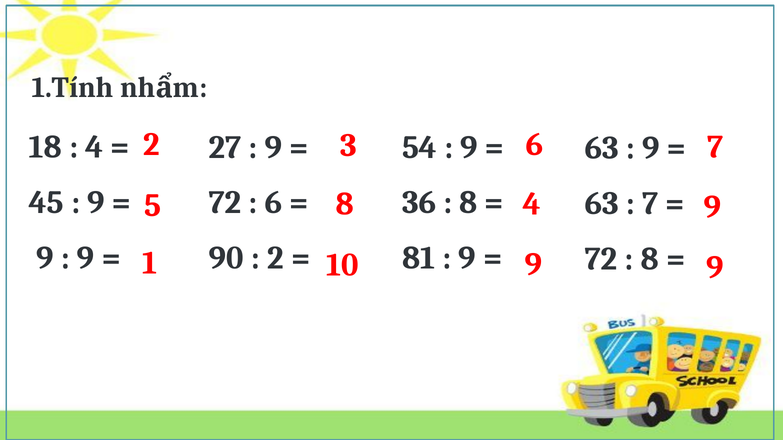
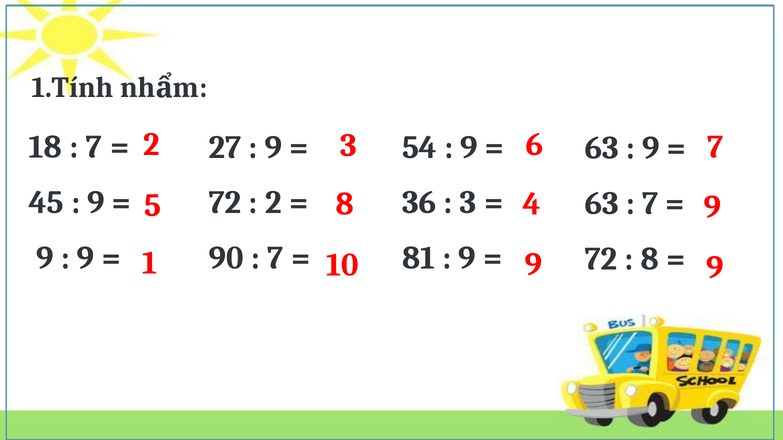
4: 4 -> 7 (94, 147)
6: 6 -> 2 (273, 203)
8: 8 -> 3 (468, 203)
2: 2 -> 7 (275, 258)
